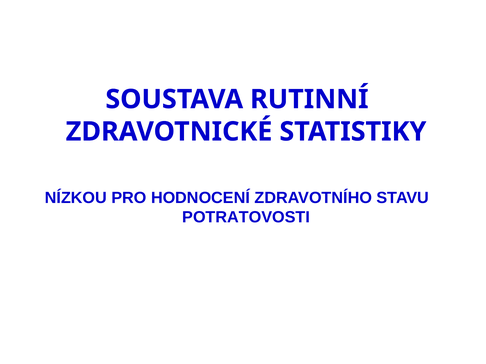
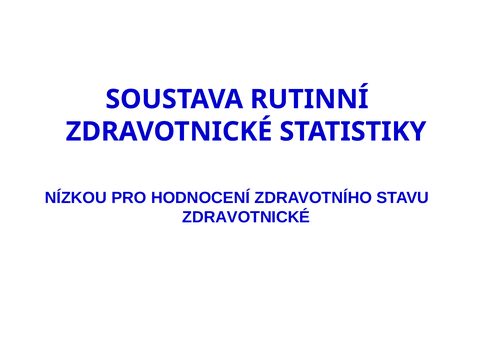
POTRATOVOSTI: POTRATOVOSTI -> ZDRAVOTNICKÉ (246, 217)
